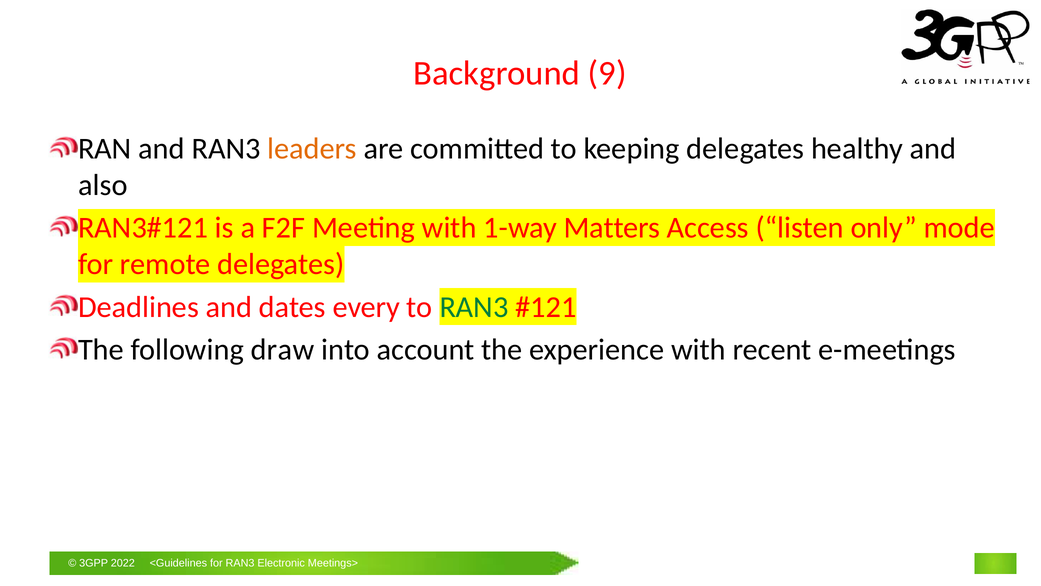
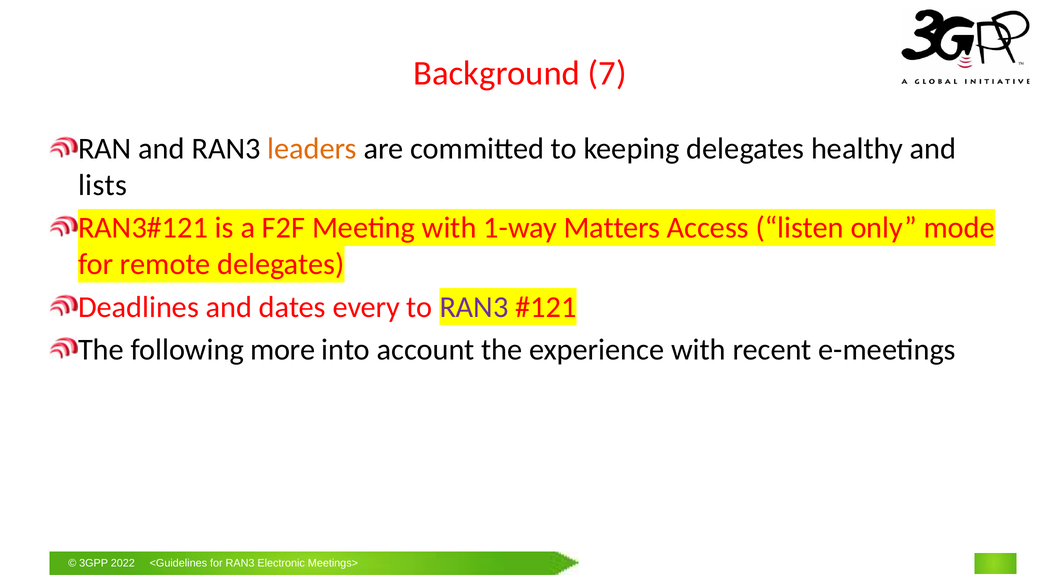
9: 9 -> 7 (607, 73)
also: also -> lists (103, 185)
RAN3 colour: green -> purple (474, 307)
draw: draw -> more (283, 349)
